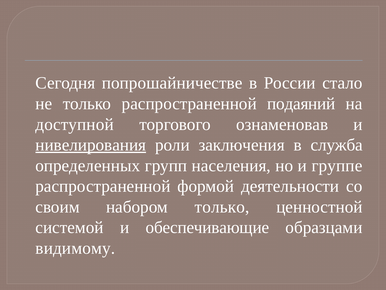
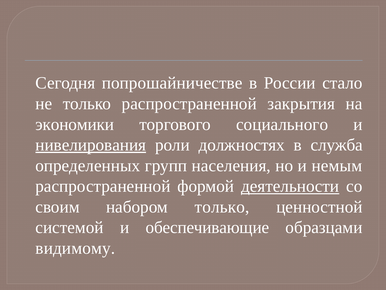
подаяний: подаяний -> закрытия (301, 104)
доступной: доступной -> экономики (75, 124)
ознаменовав: ознаменовав -> социального (282, 124)
заключения: заключения -> должностях (242, 145)
группе: группе -> немым (337, 165)
деятельности underline: none -> present (290, 186)
